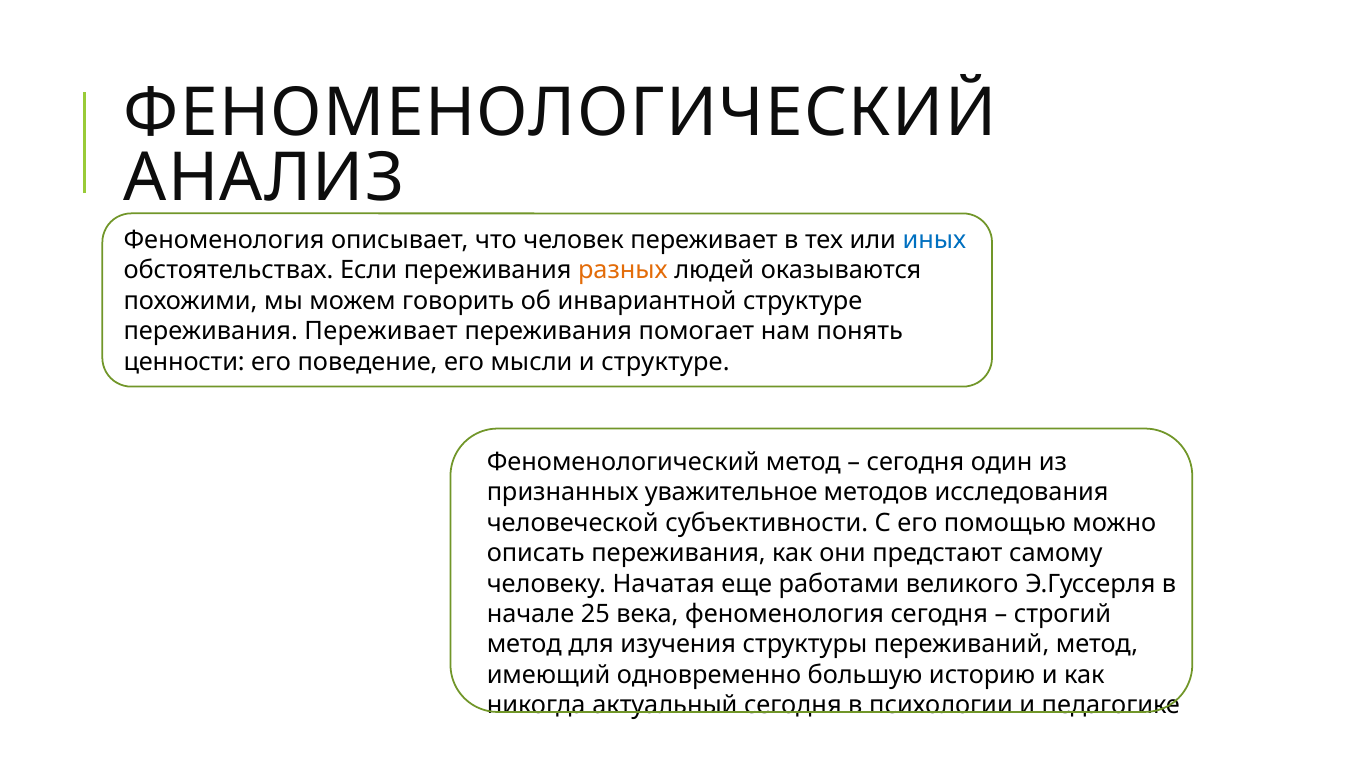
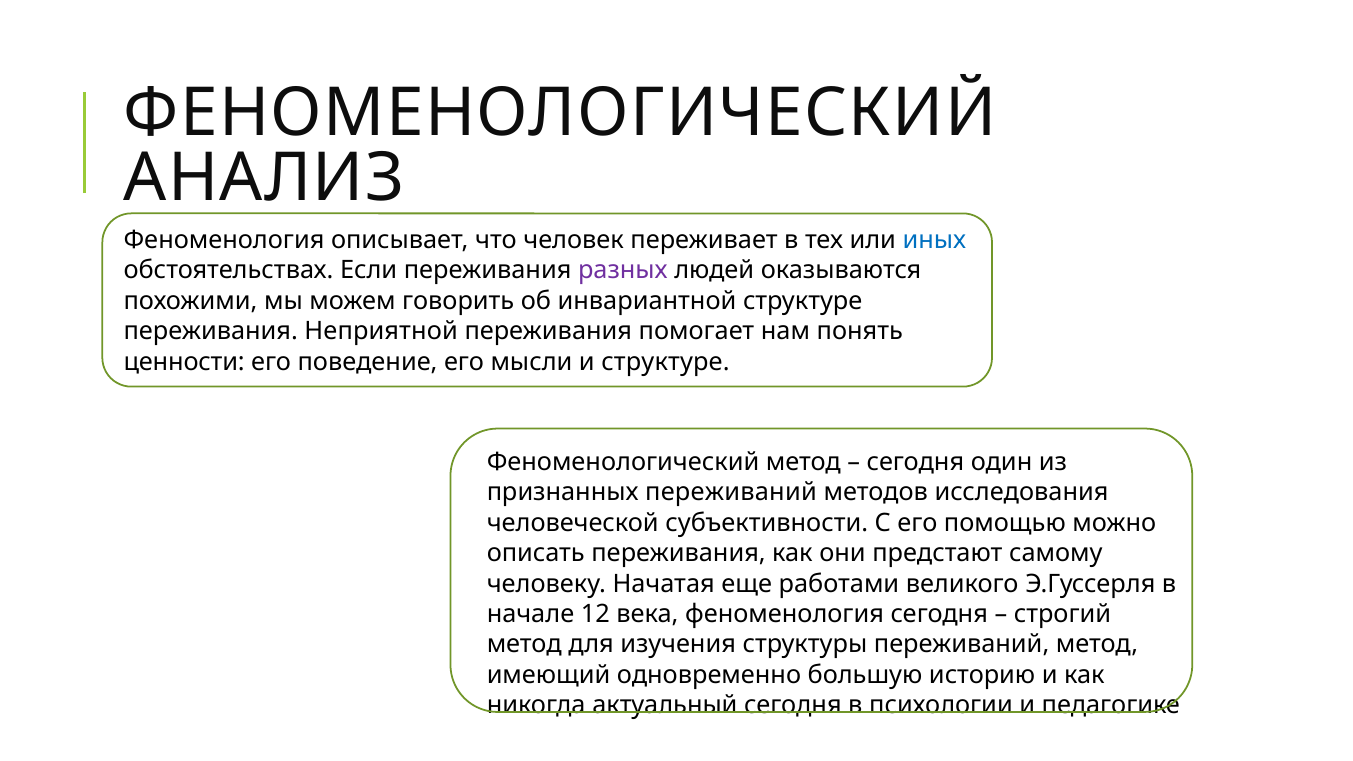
разных colour: orange -> purple (623, 271)
переживания Переживает: Переживает -> Неприятной (381, 332)
признанных уважительное: уважительное -> переживаний (731, 492)
25: 25 -> 12 (595, 614)
